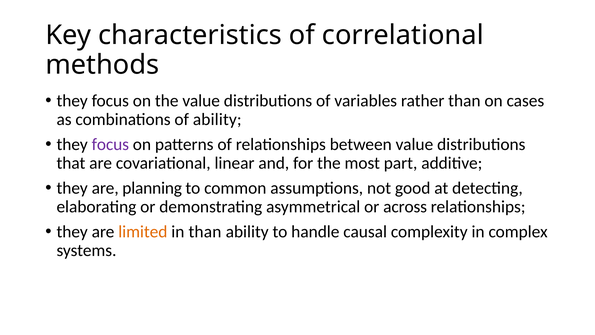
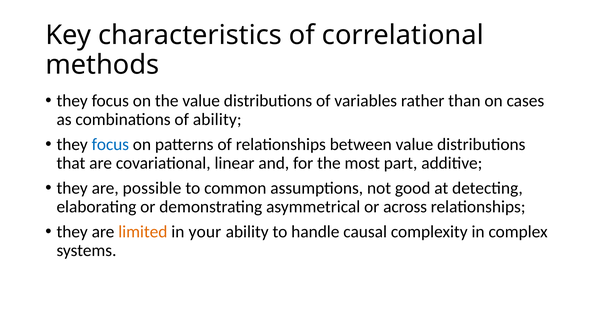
focus colour: purple -> blue (110, 144)
planning: planning -> possible (152, 188)
in than: than -> your (205, 231)
